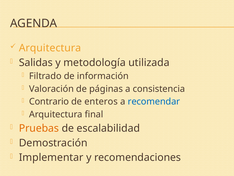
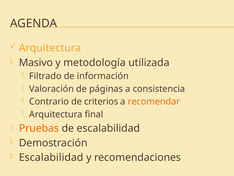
Salidas: Salidas -> Masivo (36, 62)
enteros: enteros -> criterios (101, 101)
recomendar colour: blue -> orange (154, 101)
Implementar: Implementar -> Escalabilidad (51, 157)
